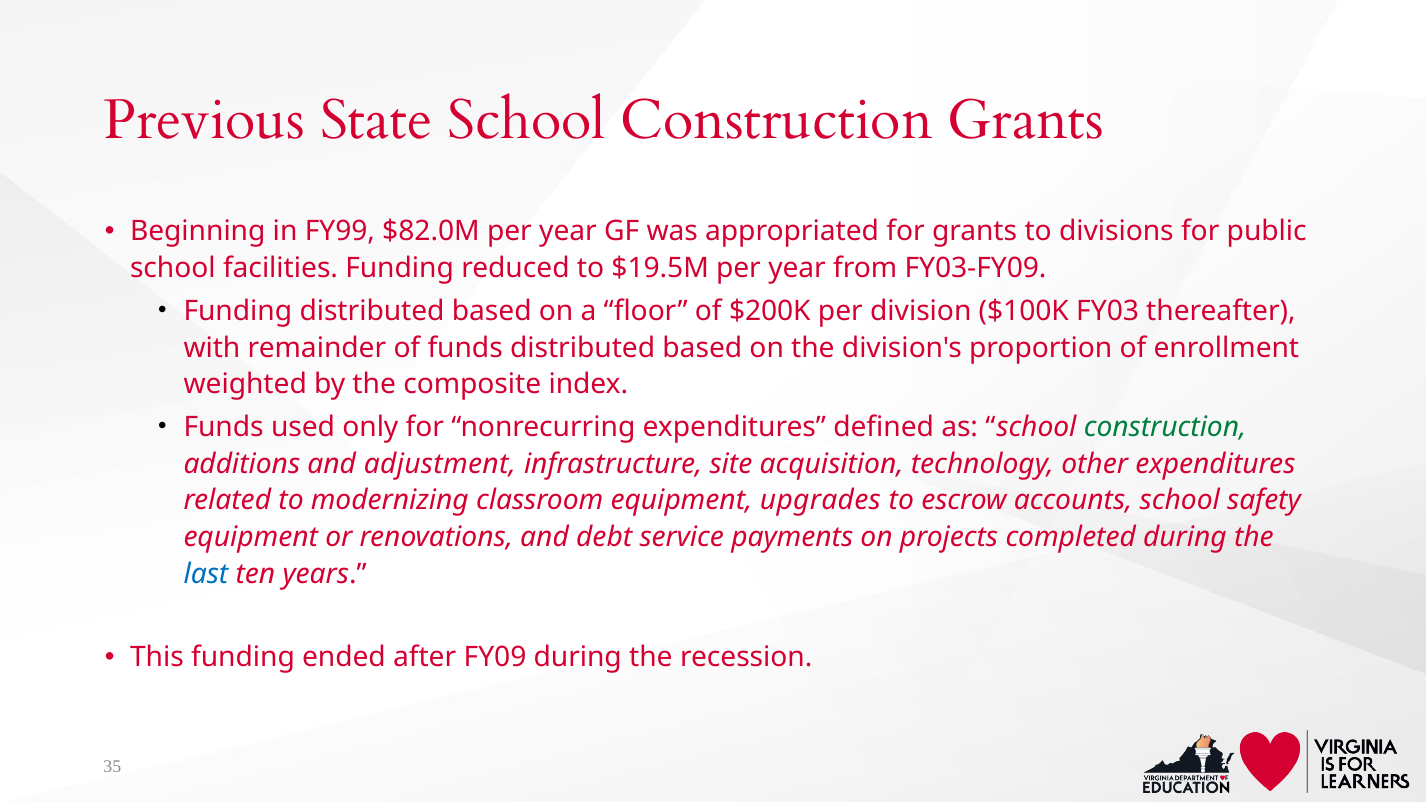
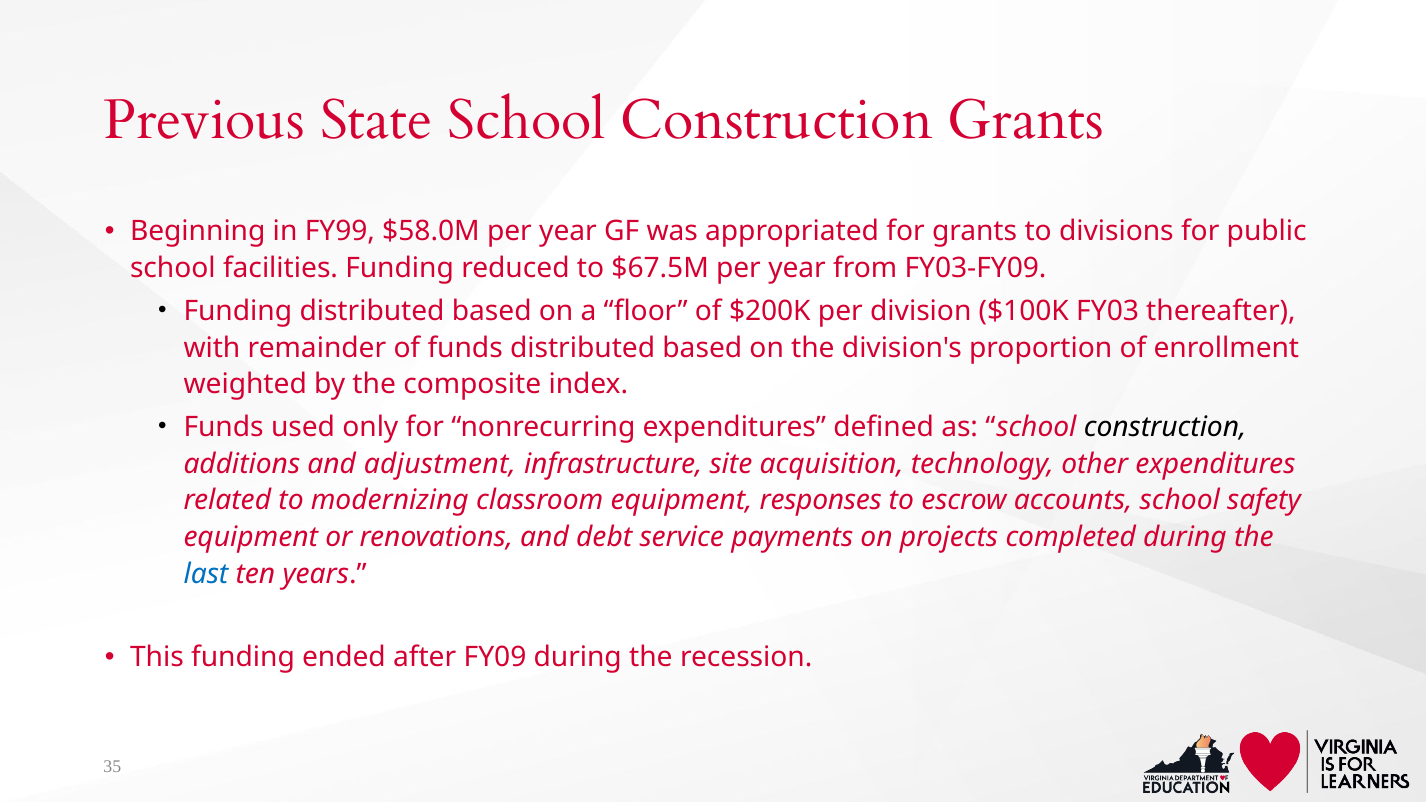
$82.0M: $82.0M -> $58.0M (431, 232)
$19.5M: $19.5M -> $67.5M (660, 268)
construction colour: green -> black (1165, 428)
upgrades: upgrades -> responses (821, 501)
